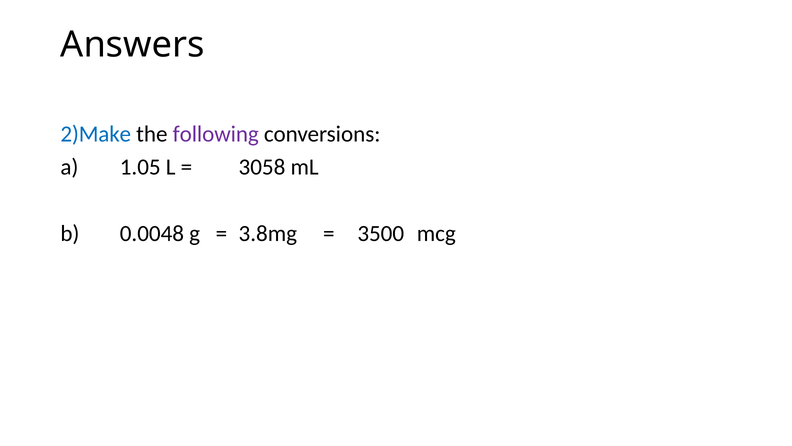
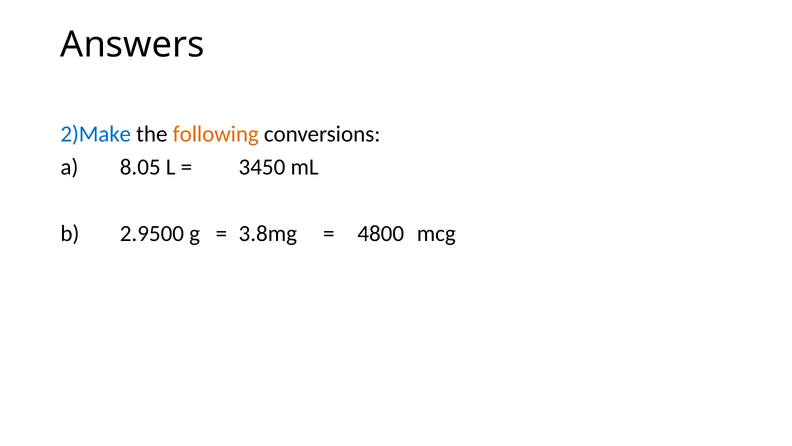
following colour: purple -> orange (216, 134)
1.05: 1.05 -> 8.05 (140, 167)
3058: 3058 -> 3450 (262, 167)
0.0048: 0.0048 -> 2.9500 (152, 234)
3500: 3500 -> 4800 (381, 234)
